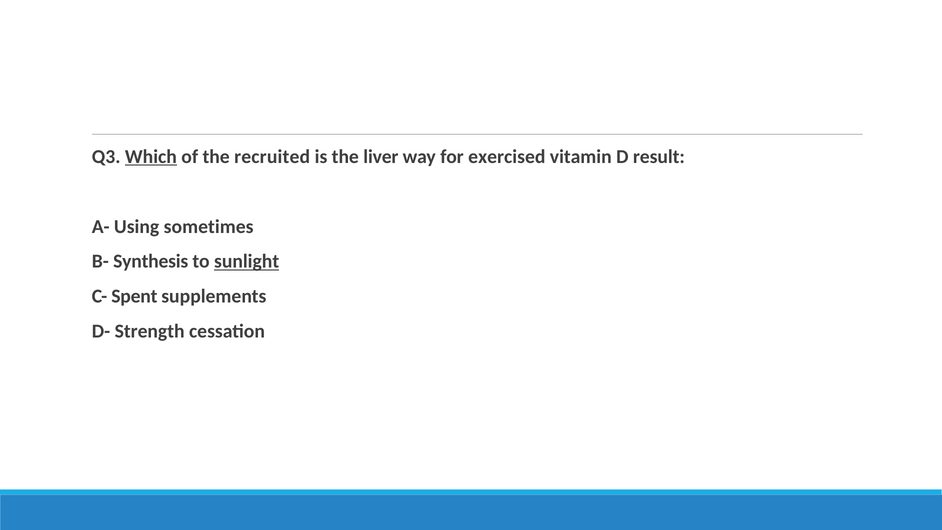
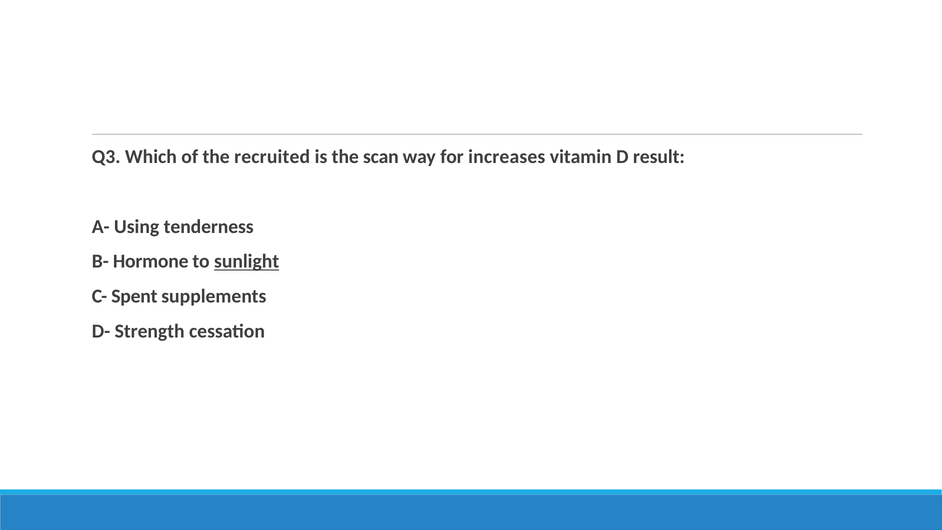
Which underline: present -> none (151, 157)
liver: liver -> scan (381, 157)
exercised: exercised -> increases (507, 157)
sometimes: sometimes -> tenderness (209, 226)
Synthesis: Synthesis -> Hormone (151, 261)
